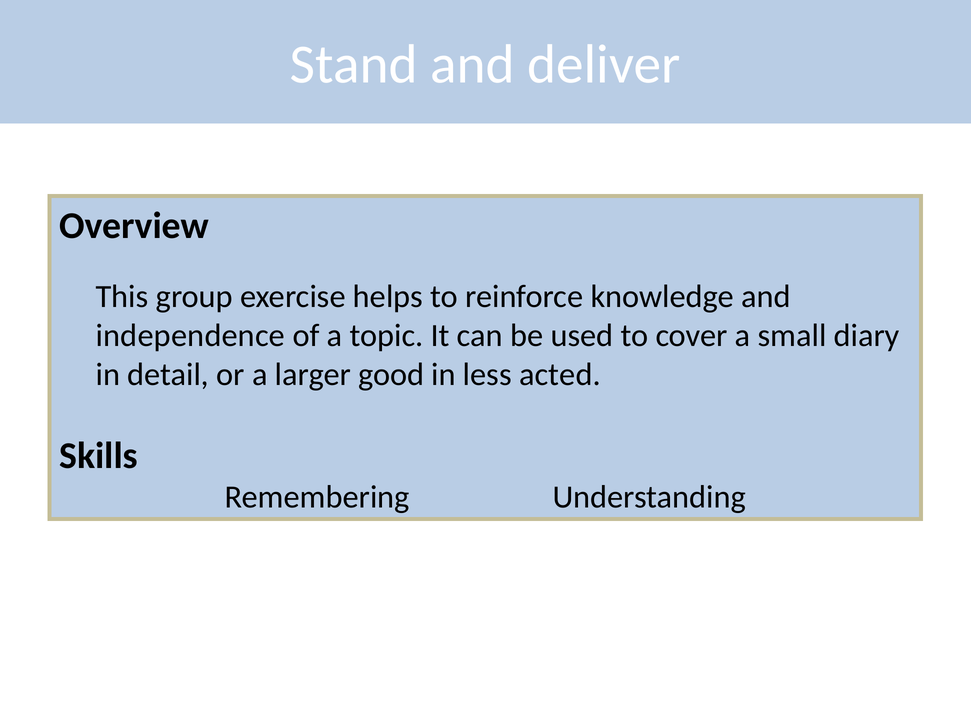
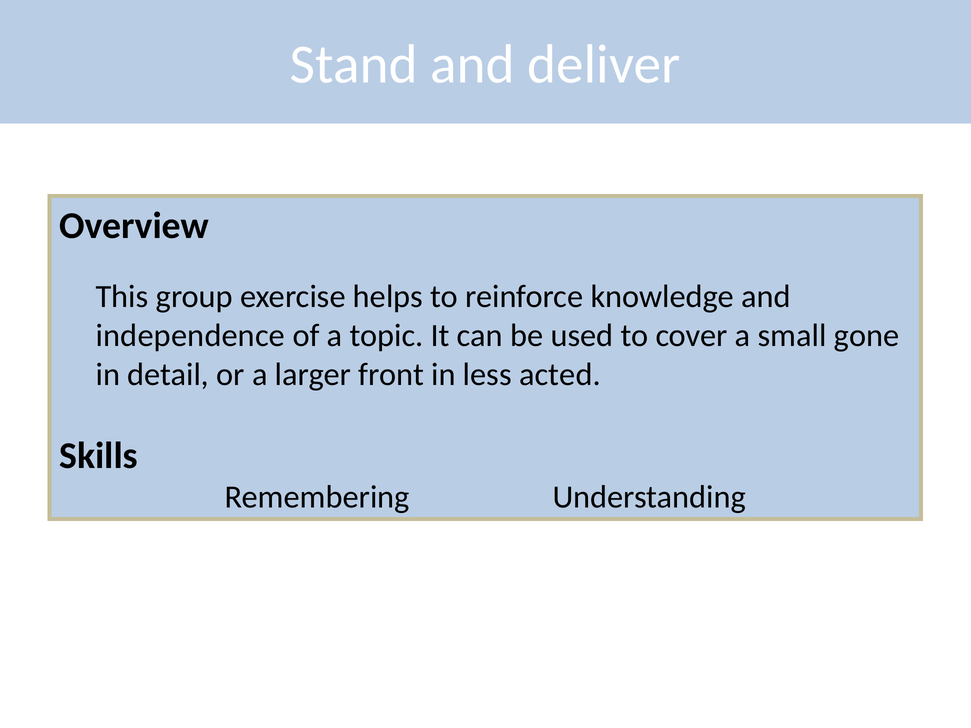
diary: diary -> gone (867, 336)
good: good -> front (391, 374)
